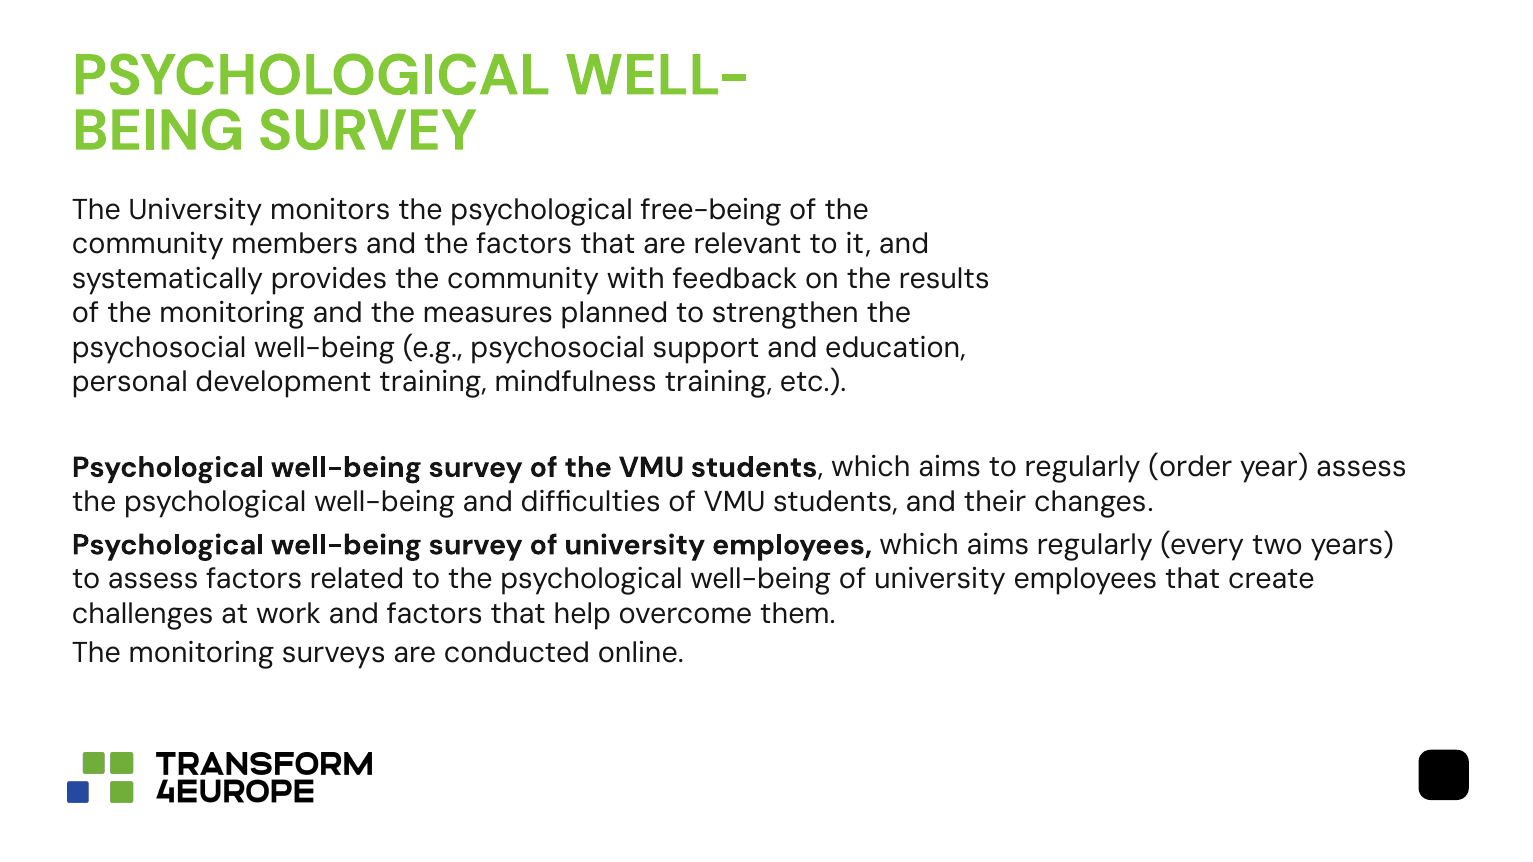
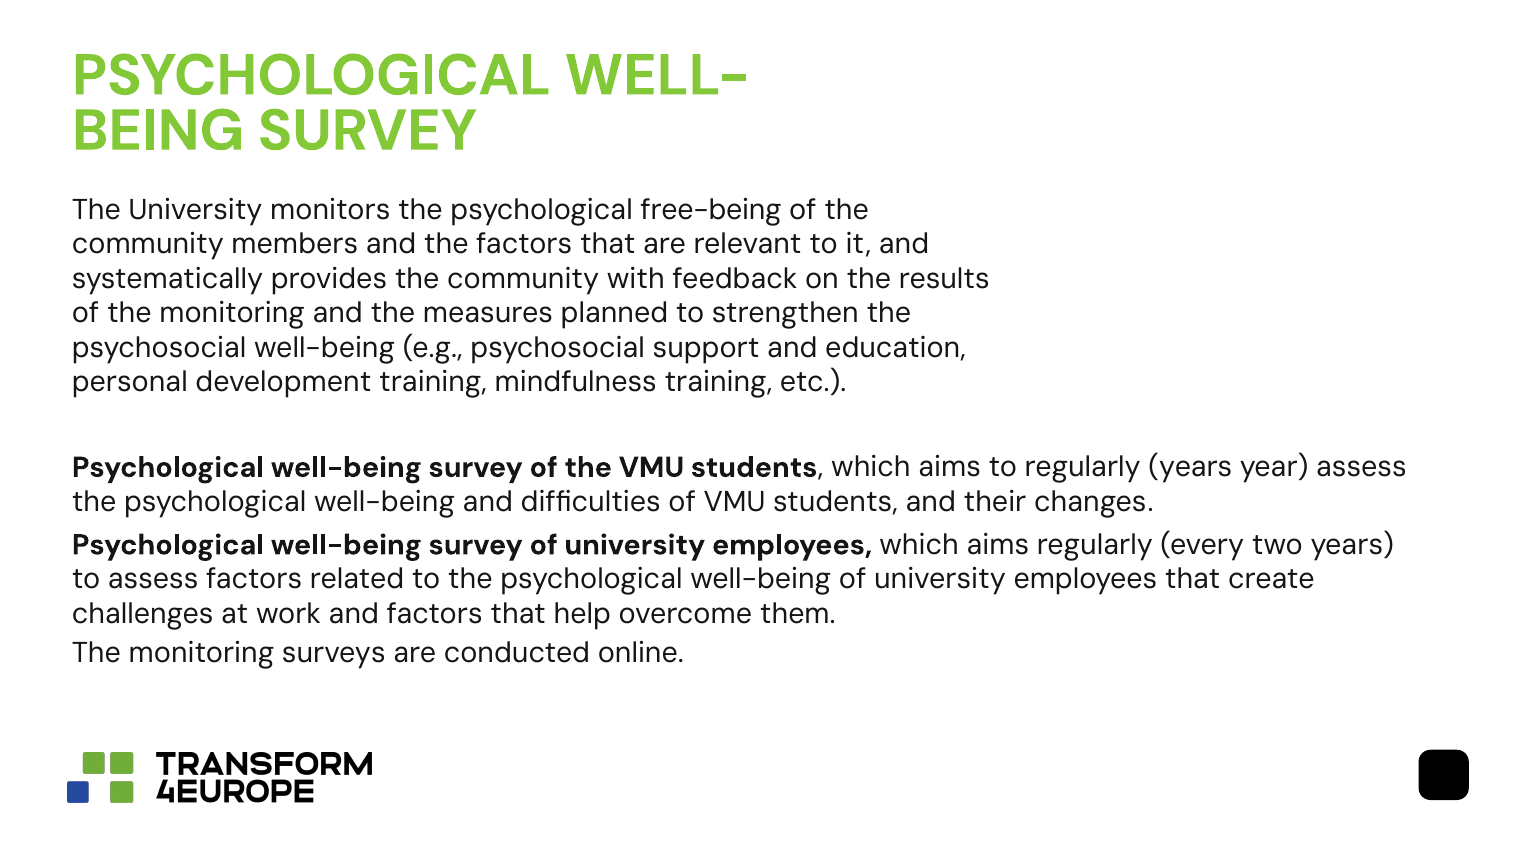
regularly order: order -> years (1190, 467)
